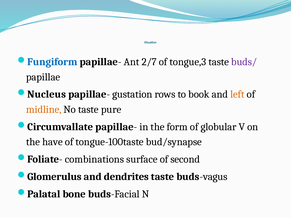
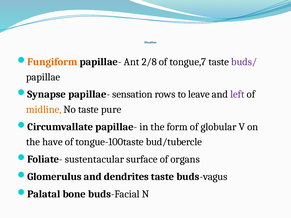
Fungiform colour: blue -> orange (52, 62)
2/7: 2/7 -> 2/8 (149, 62)
tongue,3: tongue,3 -> tongue,7 (188, 62)
Nucleus: Nucleus -> Synapse (47, 94)
gustation: gustation -> sensation (132, 94)
book: book -> leave (199, 94)
left colour: orange -> purple (237, 94)
bud/synapse: bud/synapse -> bud/tubercle (174, 142)
combinations: combinations -> sustentacular (94, 159)
second: second -> organs (185, 159)
